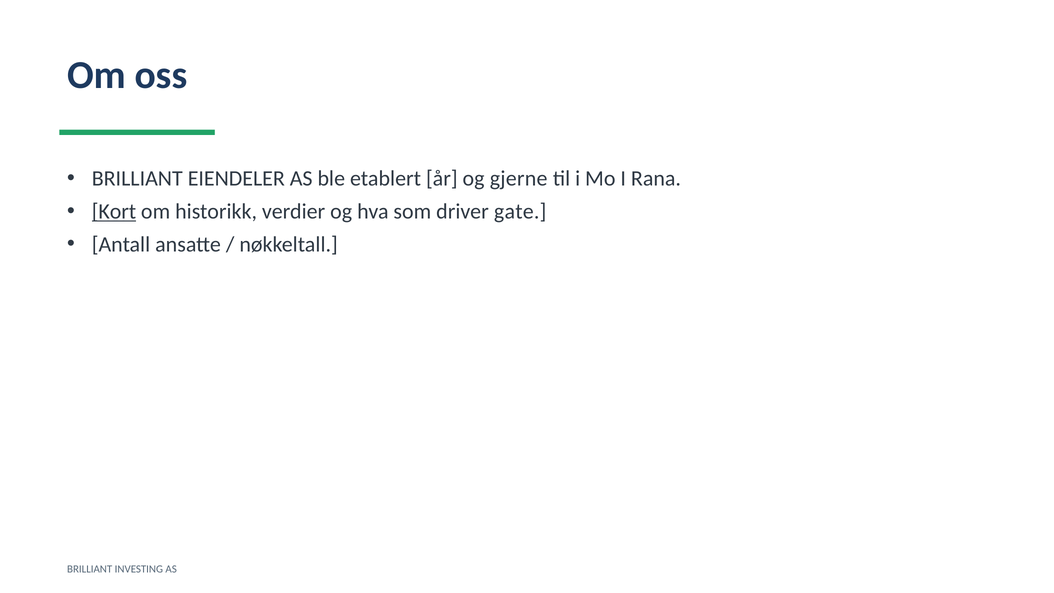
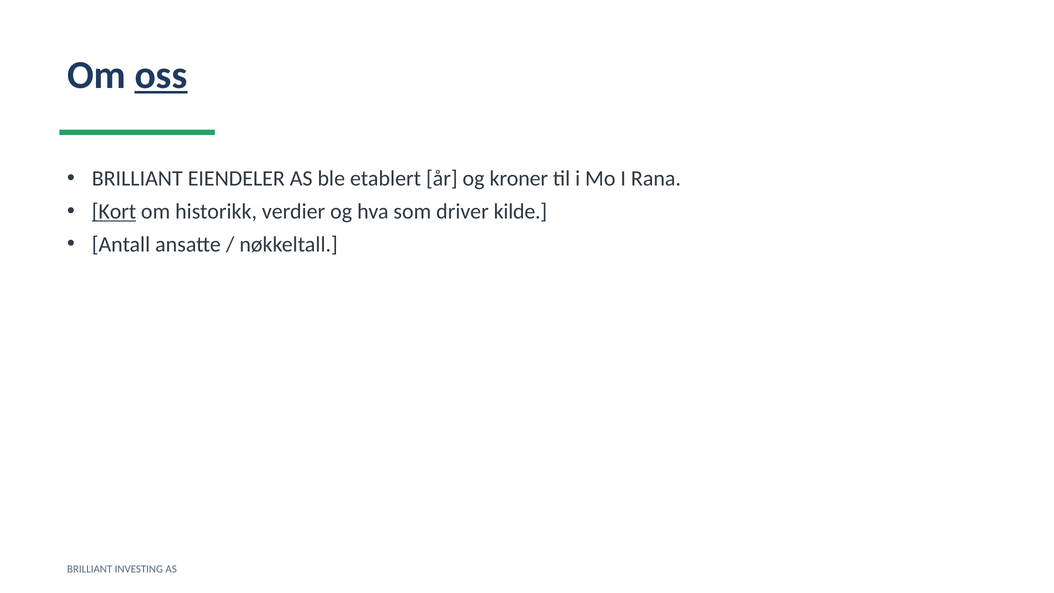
oss underline: none -> present (161, 75)
gjerne: gjerne -> kroner (519, 179)
gate: gate -> kilde (520, 211)
